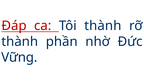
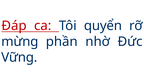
Tôi thành: thành -> quyển (103, 26)
thành: thành -> mừng (20, 42)
